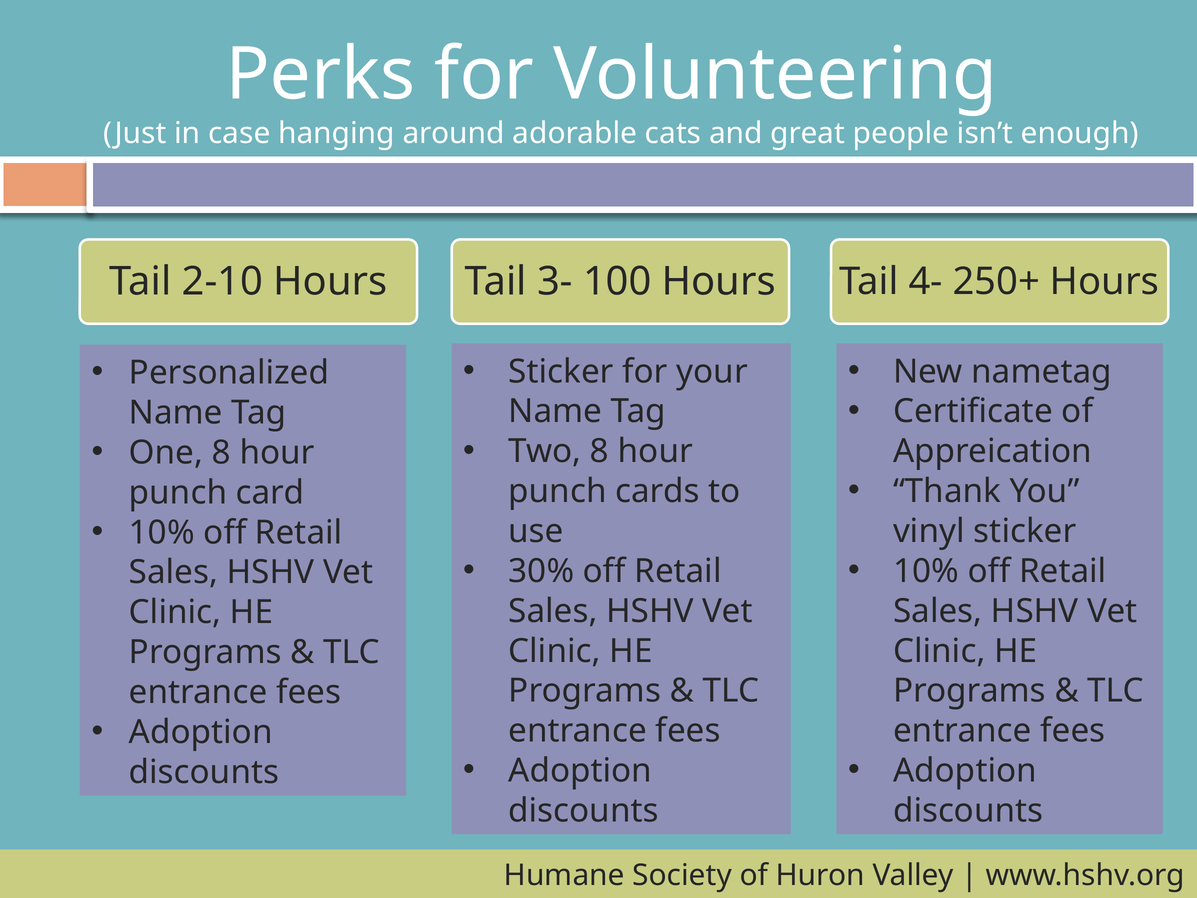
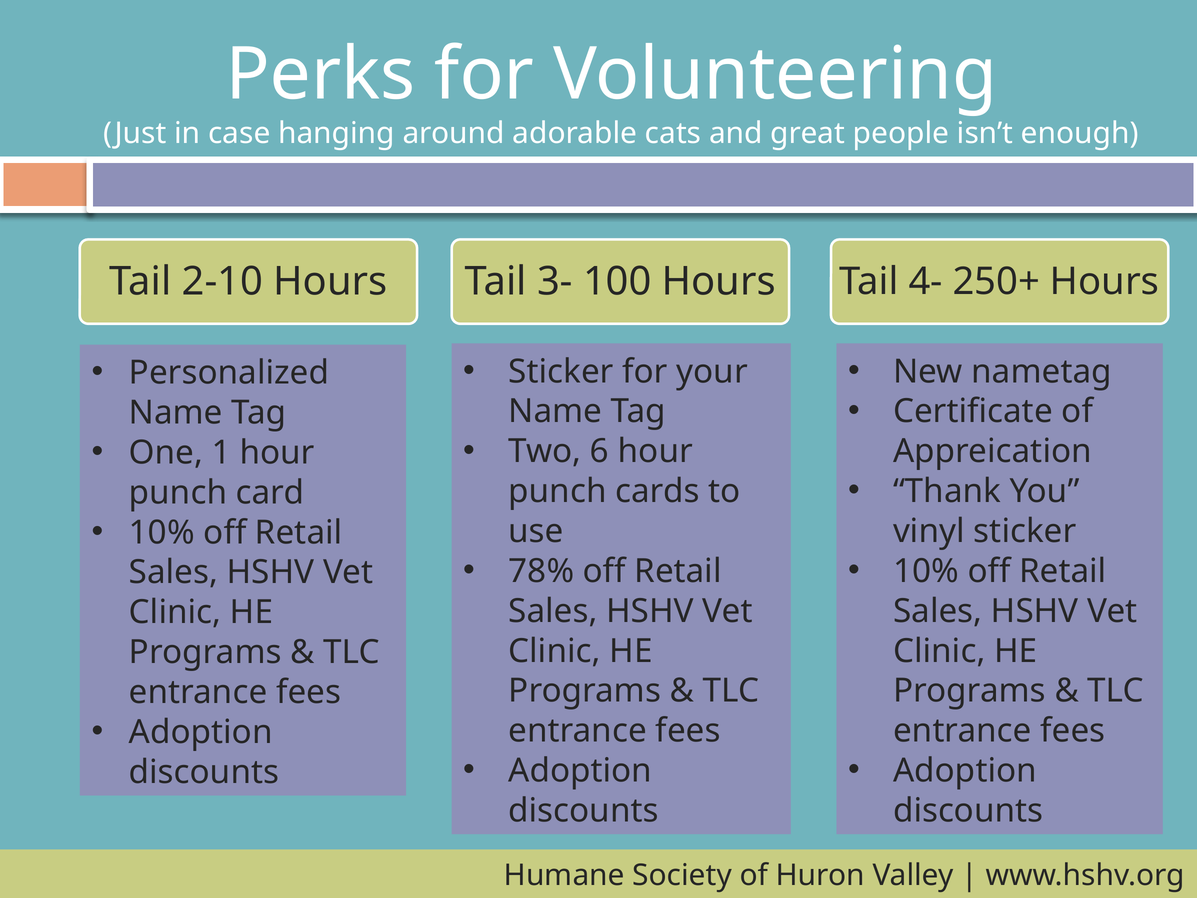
Two 8: 8 -> 6 (599, 451)
One 8: 8 -> 1 (221, 453)
30%: 30% -> 78% (541, 571)
